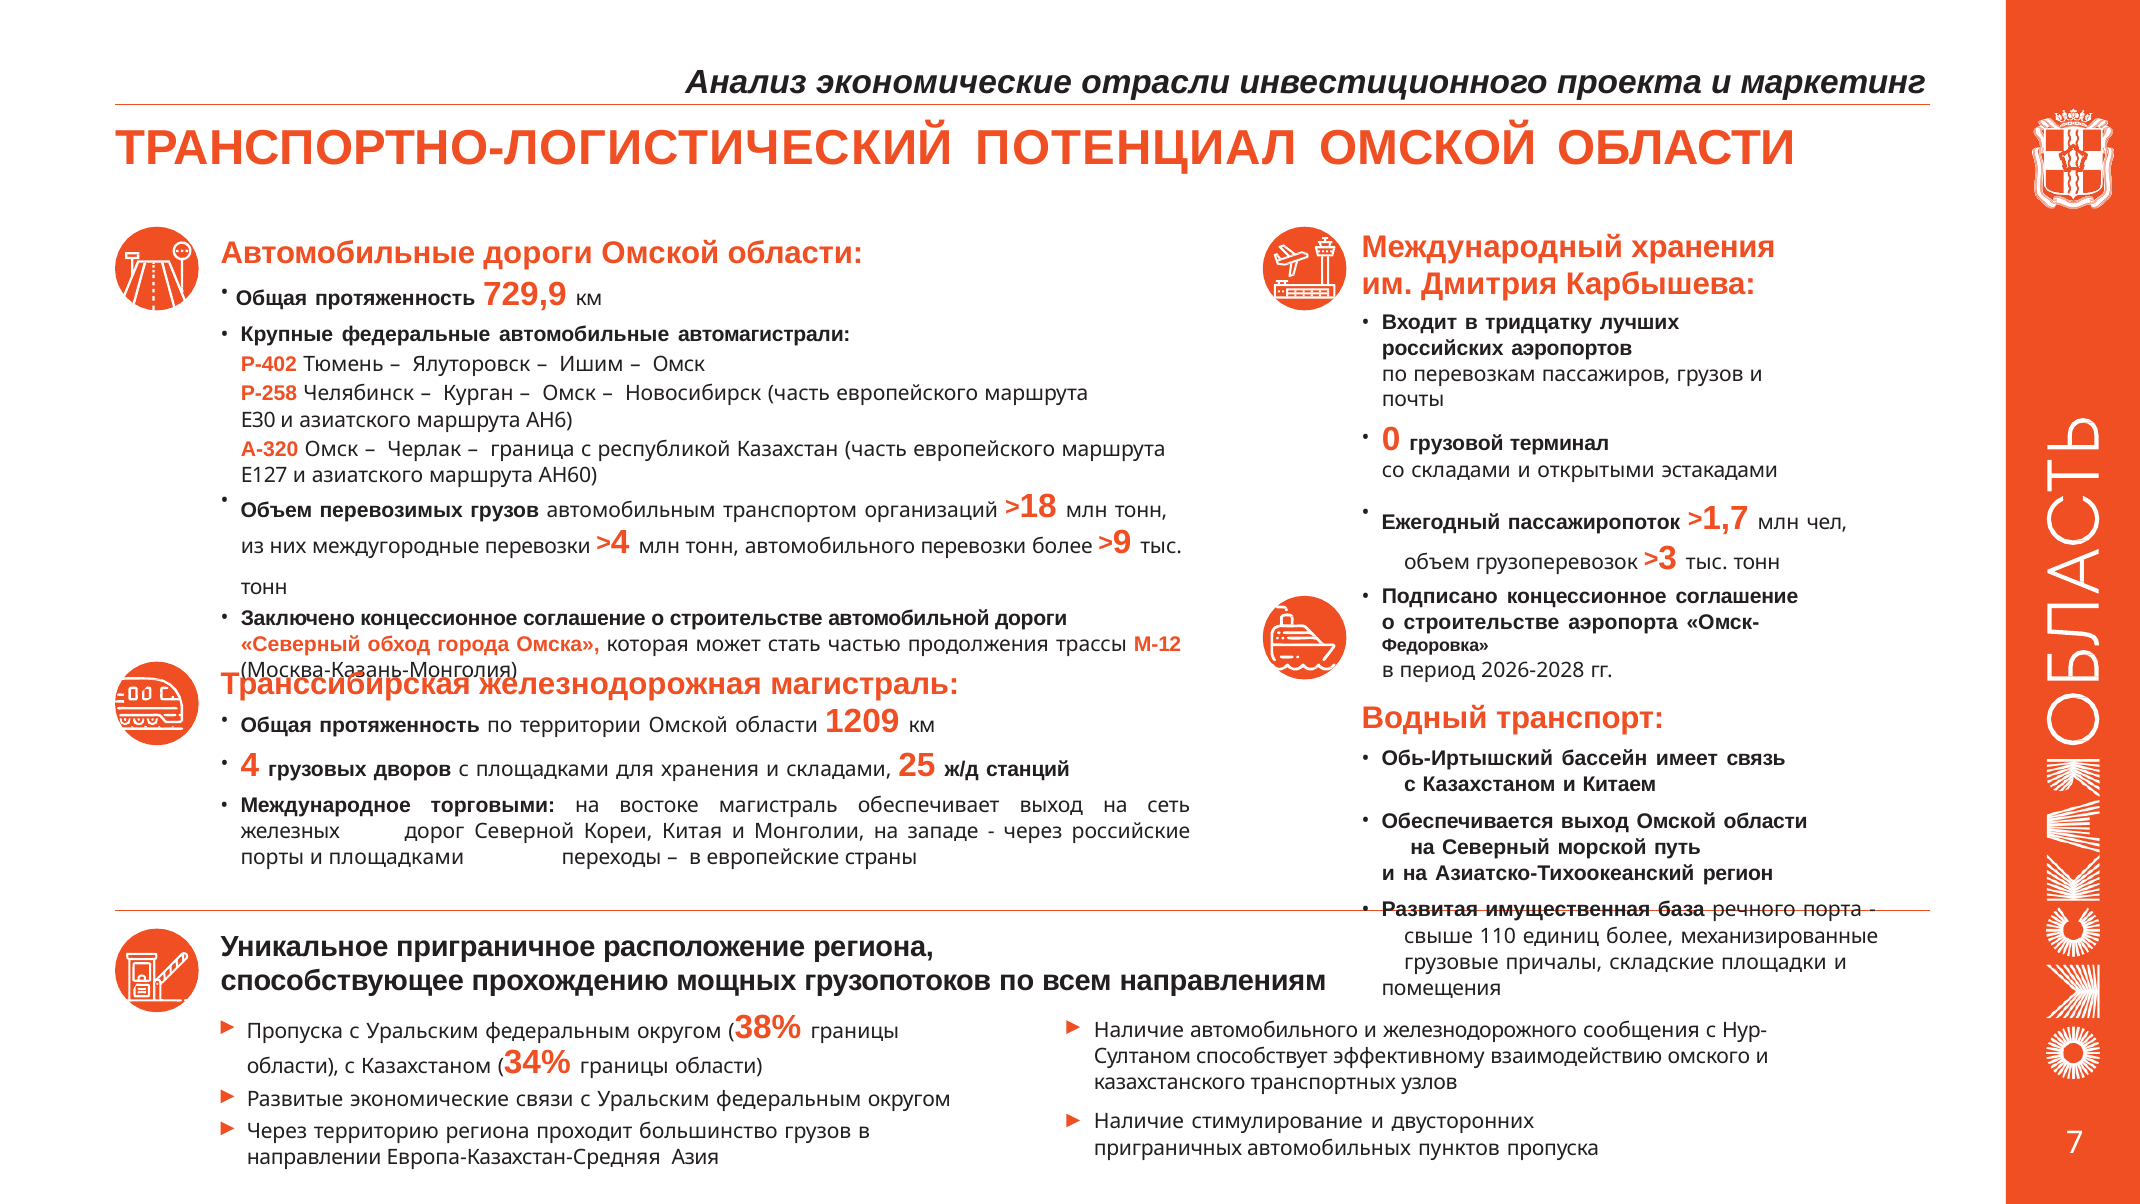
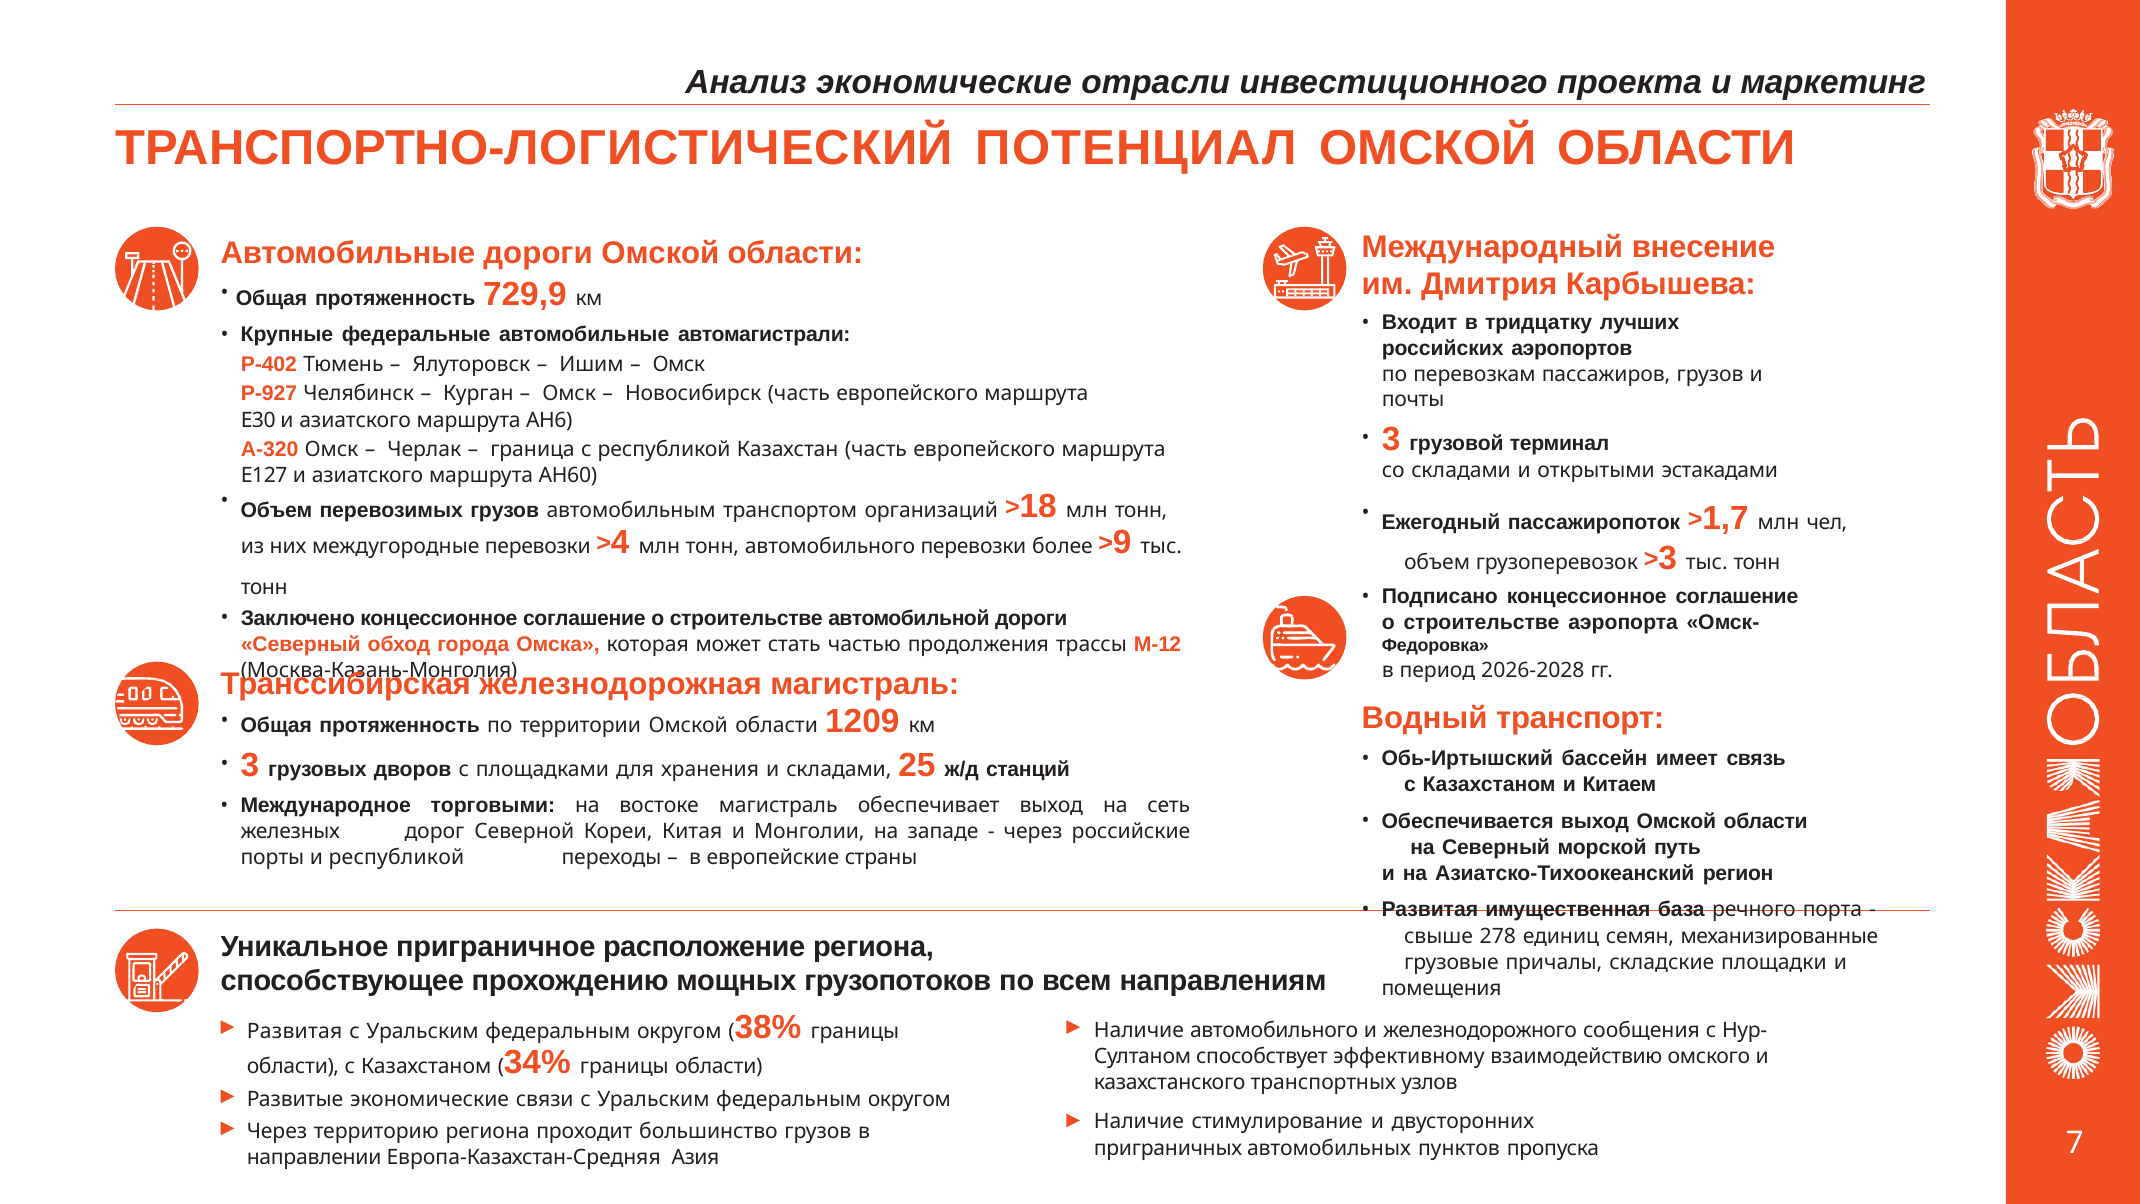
Международный хранения: хранения -> внесение (1703, 247)
Р-258: Р-258 -> Р-927 (269, 394)
0: 0 -> 3 (1391, 439)
4: 4 -> 3 (250, 765)
и площадками: площадками -> республикой (396, 858)
110: 110 -> 278 (1498, 936)
единиц более: более -> семян (1640, 936)
Пропуска: Пропуска -> Развитая (295, 1031)
